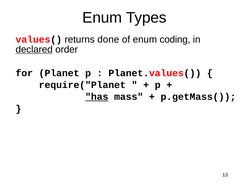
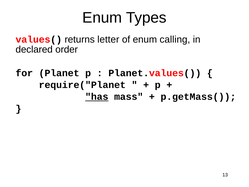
done: done -> letter (108, 39)
coding: coding -> calling (175, 39)
declared underline: present -> none (34, 49)
